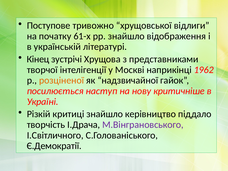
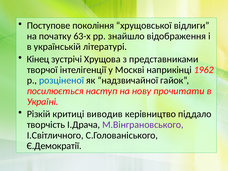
тривожно: тривожно -> покоління (93, 26)
61-х: 61-х -> 63-х (82, 36)
розціненої colour: orange -> blue (62, 80)
критичніше: критичніше -> прочитати (179, 91)
критиці знайшло: знайшло -> виводив (105, 114)
